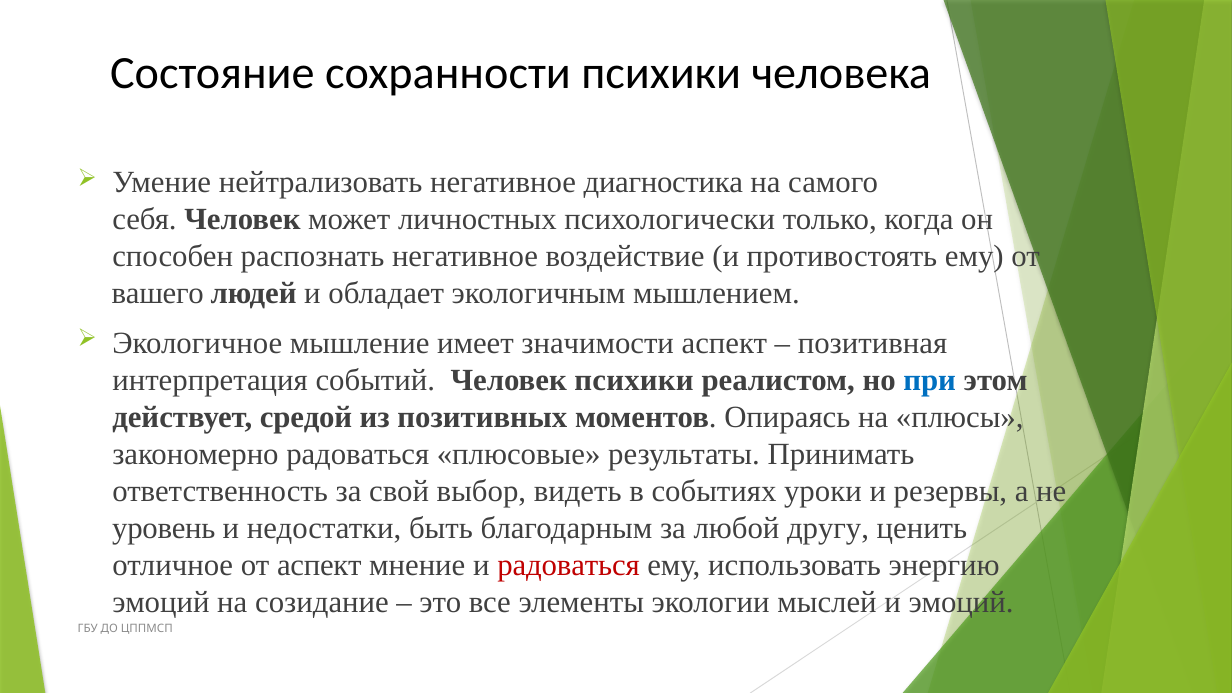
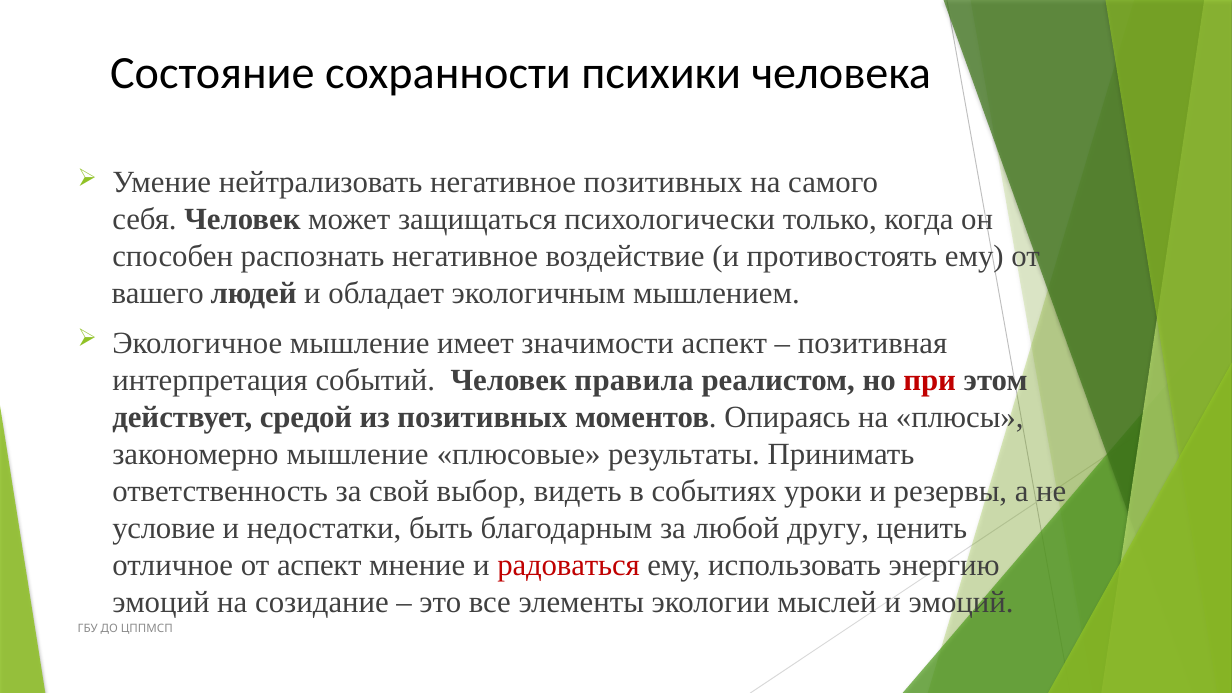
негативное диагностика: диагностика -> позитивных (663, 182)
личностных: личностных -> защищаться (477, 219)
Человек психики: психики -> правила (634, 380)
при colour: blue -> red (930, 380)
закономерно радоваться: радоваться -> мышление (358, 454)
уровень: уровень -> условие (164, 528)
